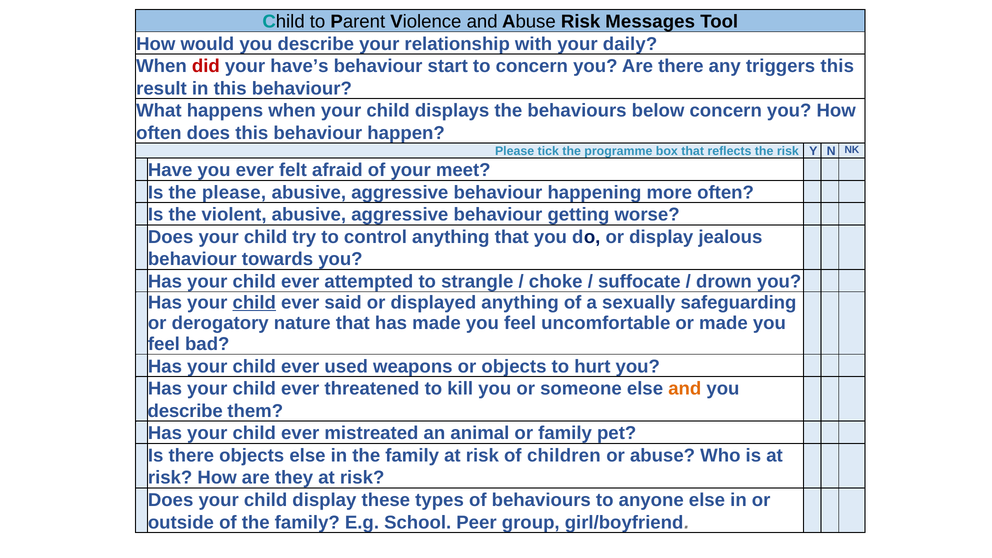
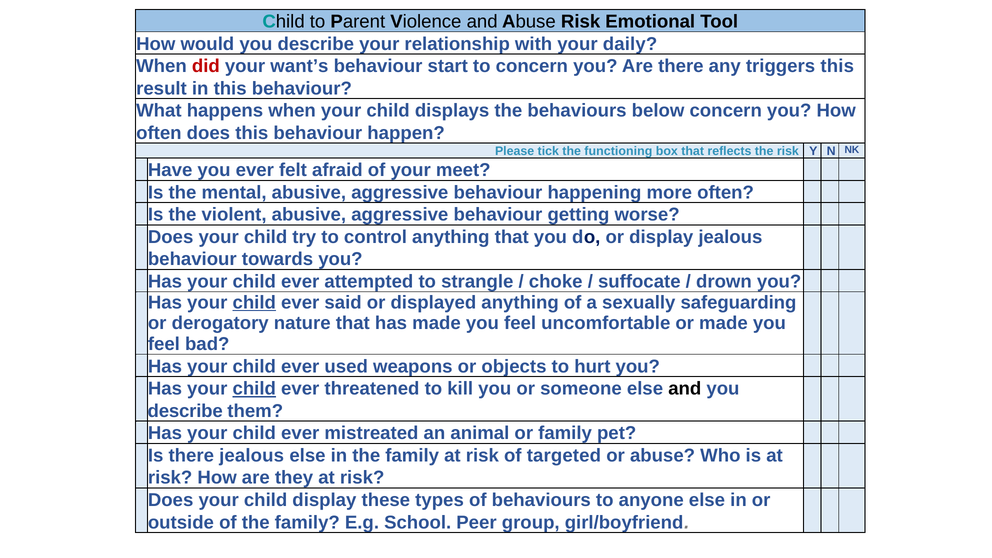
Messages: Messages -> Emotional (650, 22)
have’s: have’s -> want’s (299, 66)
programme: programme -> functioning (618, 151)
the please: please -> mental (234, 193)
child underline: none -> present (254, 389)
and colour: orange -> black (685, 389)
there objects: objects -> jealous (252, 456)
children: children -> targeted (564, 456)
